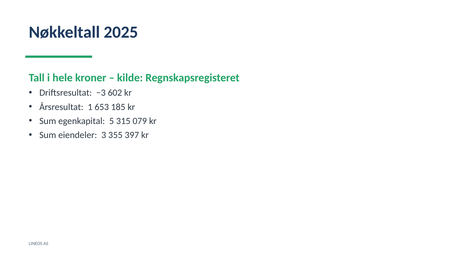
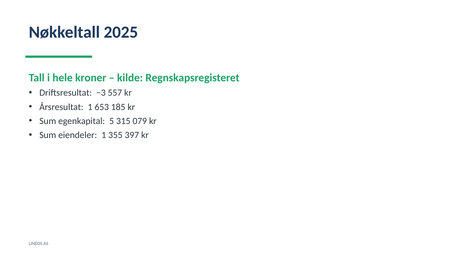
602: 602 -> 557 (115, 93)
eiendeler 3: 3 -> 1 (104, 135)
